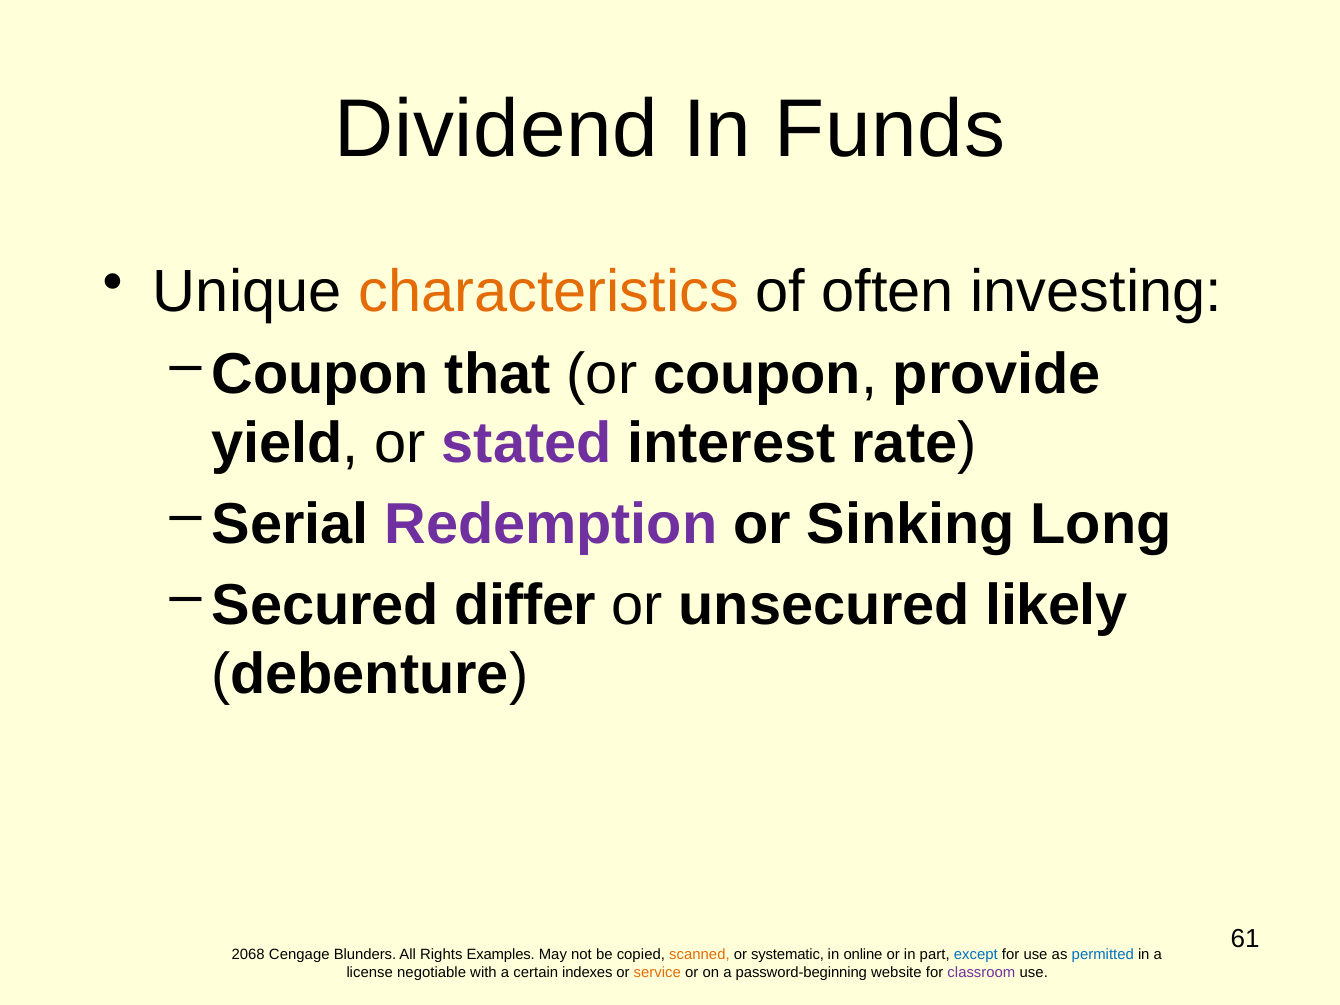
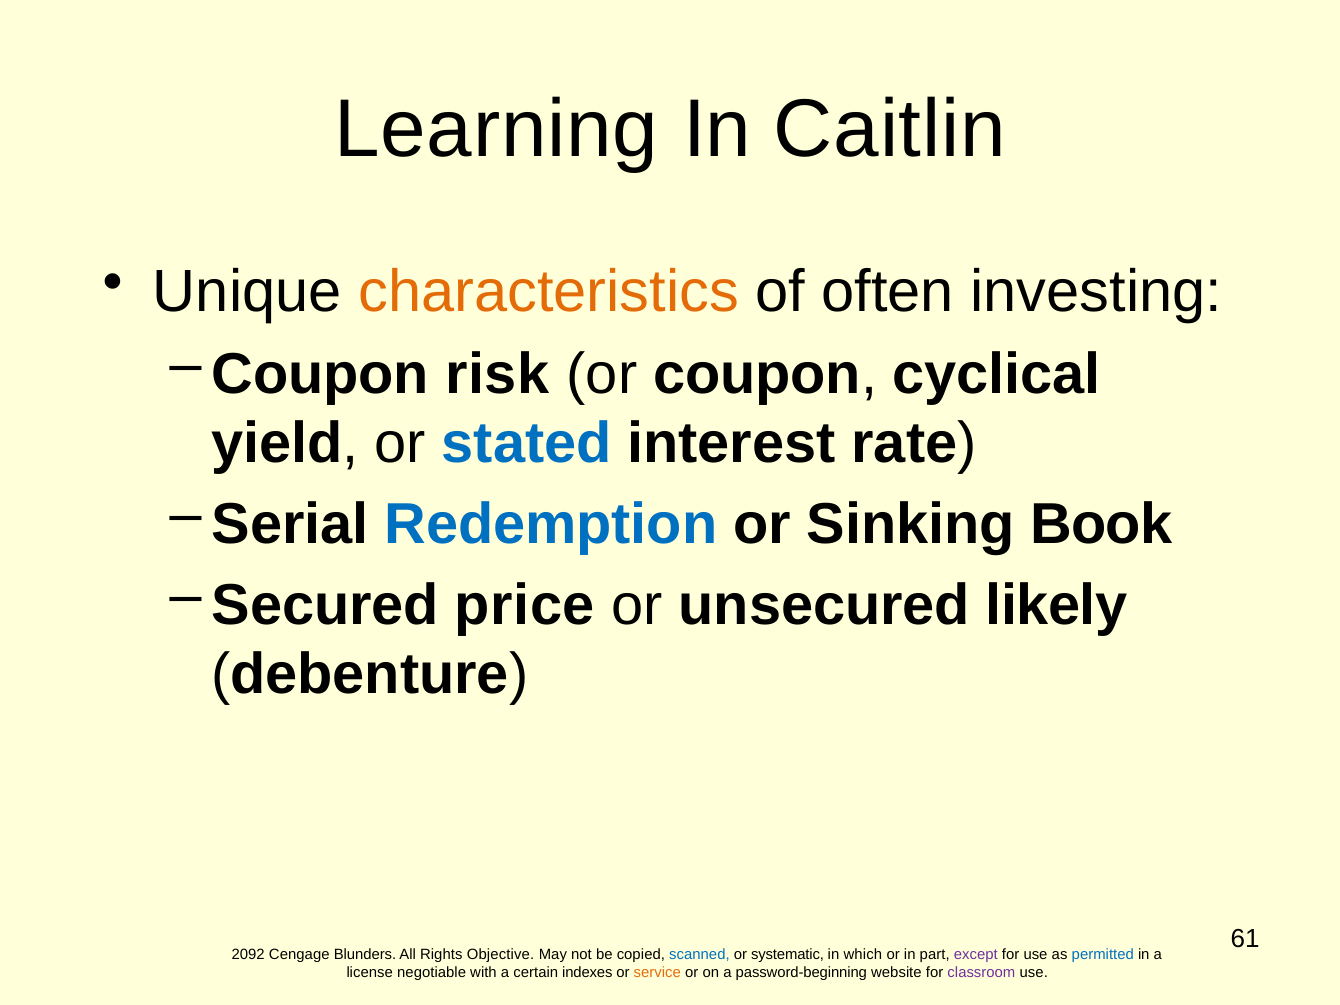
Dividend: Dividend -> Learning (496, 130)
Funds: Funds -> Caitlin (890, 130)
that: that -> risk (498, 374)
provide: provide -> cyclical (997, 374)
stated colour: purple -> blue (527, 443)
Redemption colour: purple -> blue (551, 524)
Long: Long -> Book (1101, 524)
differ: differ -> price (525, 605)
2068: 2068 -> 2092 (248, 955)
Examples: Examples -> Objective (501, 955)
scanned colour: orange -> blue (699, 955)
online: online -> which (863, 955)
except colour: blue -> purple (976, 955)
